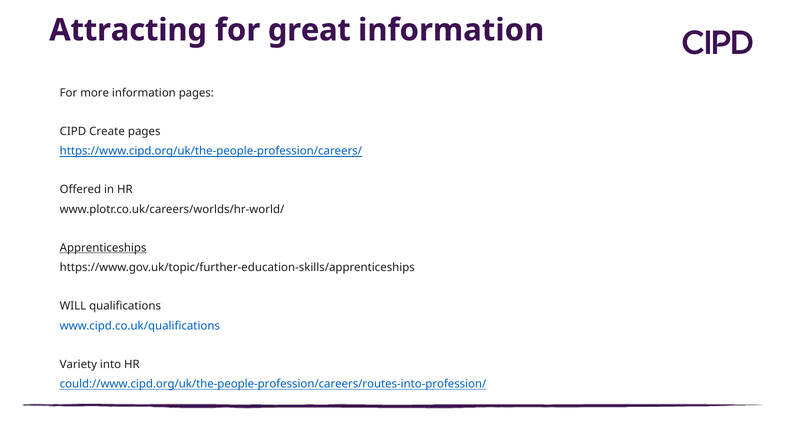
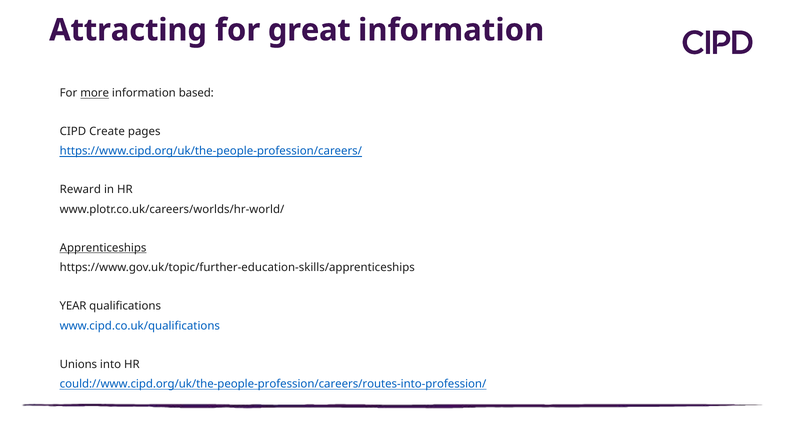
more underline: none -> present (95, 93)
information pages: pages -> based (196, 93)
Offered: Offered -> Reward (80, 189)
WILL: WILL -> YEAR (73, 306)
Variety: Variety -> Unions (78, 364)
